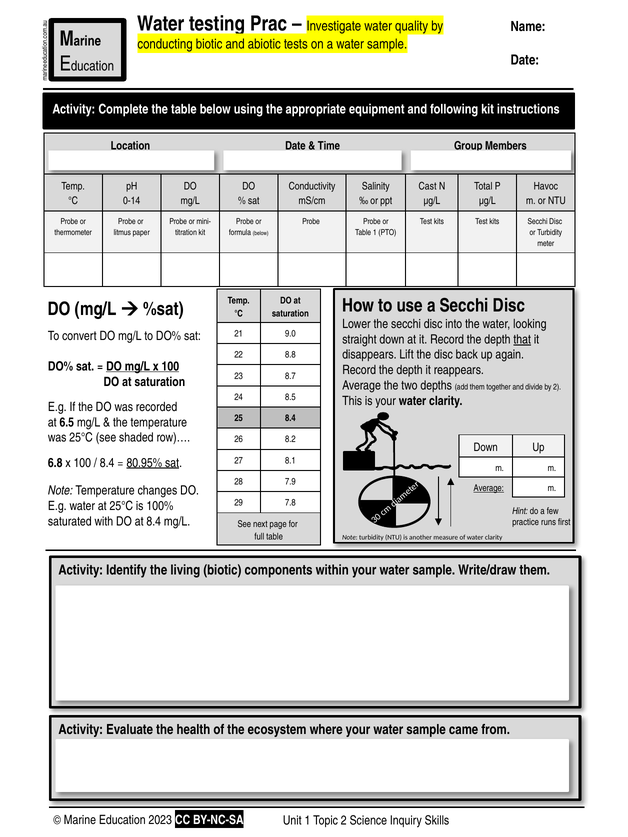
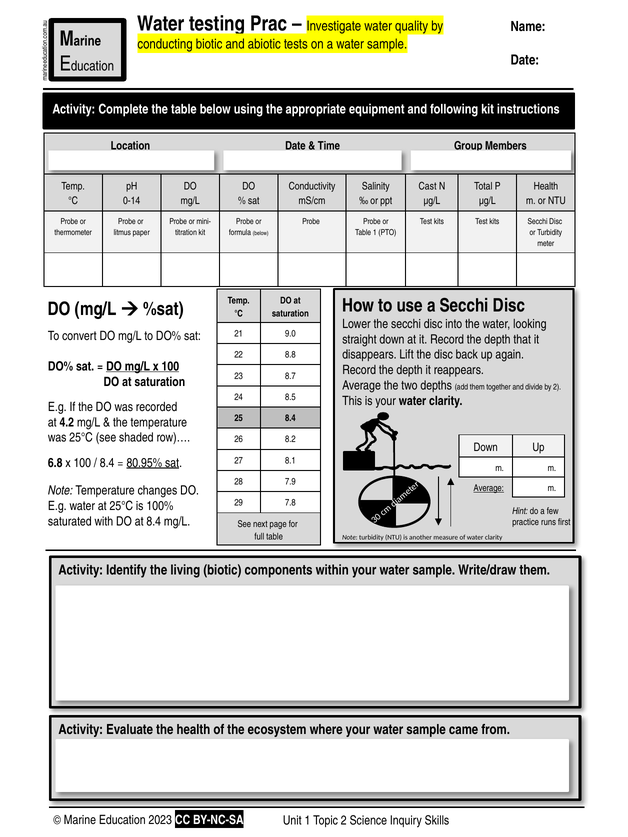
Havoc: Havoc -> Health (546, 186)
that underline: present -> none (522, 340)
6.5: 6.5 -> 4.2 (67, 423)
